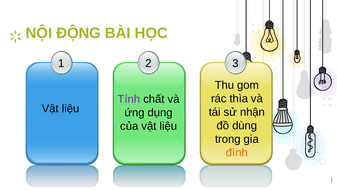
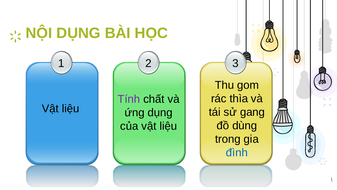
NỘI ĐỘNG: ĐỘNG -> DỤNG (79, 33)
nhận: nhận -> gang (252, 112)
đình colour: orange -> blue (237, 152)
